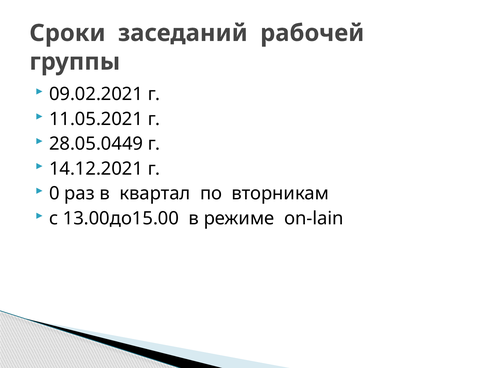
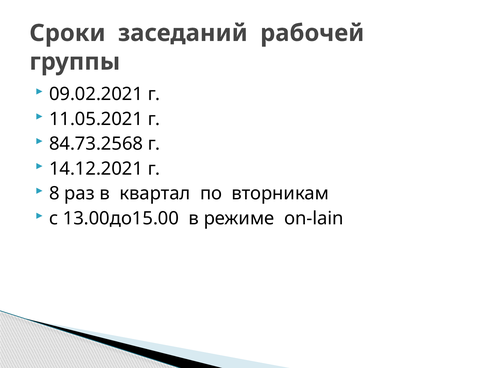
28.05.0449: 28.05.0449 -> 84.73.2568 (96, 144)
0: 0 -> 8 (54, 194)
